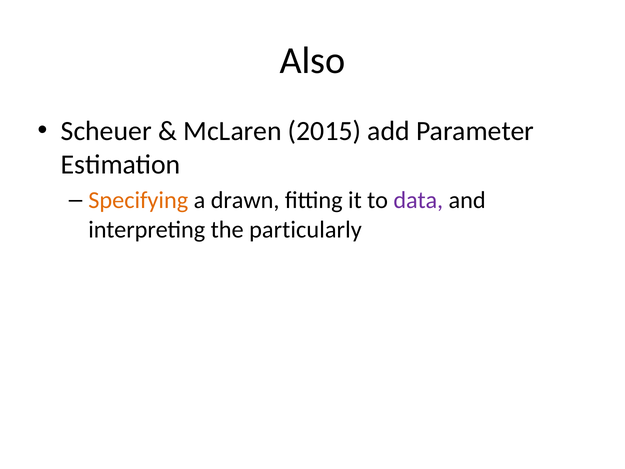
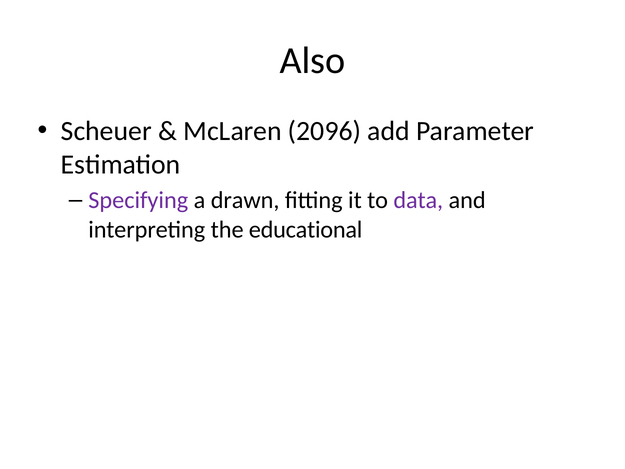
2015: 2015 -> 2096 (325, 131)
Specifying colour: orange -> purple (138, 200)
particularly: particularly -> educational (306, 230)
